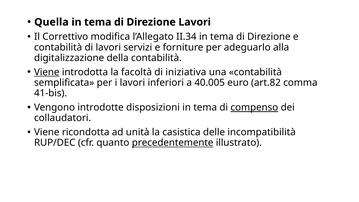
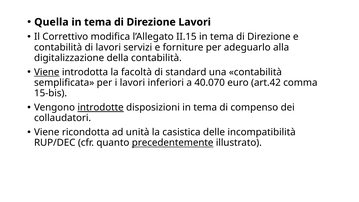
II.34: II.34 -> II.15 (186, 37)
iniziativa: iniziativa -> standard (186, 72)
40.005: 40.005 -> 40.070 (210, 83)
art.82: art.82 -> art.42 (266, 83)
41-bis: 41-bis -> 15-bis (51, 93)
introdotte underline: none -> present (101, 107)
compenso underline: present -> none (254, 107)
